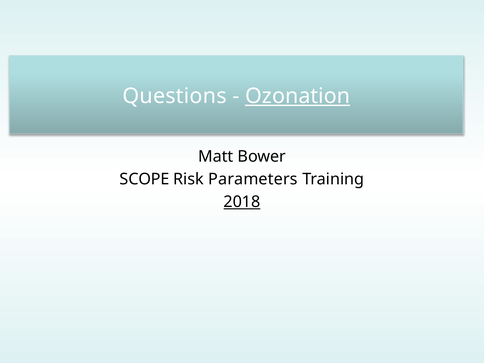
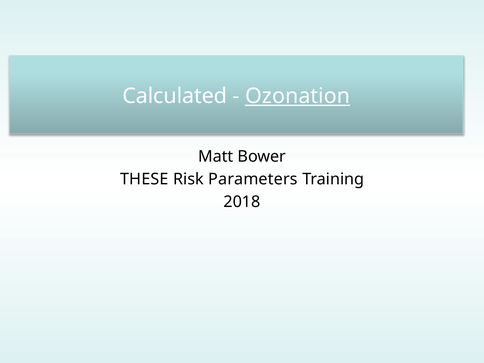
Questions: Questions -> Calculated (175, 96)
SCOPE: SCOPE -> THESE (144, 179)
2018 underline: present -> none (242, 202)
